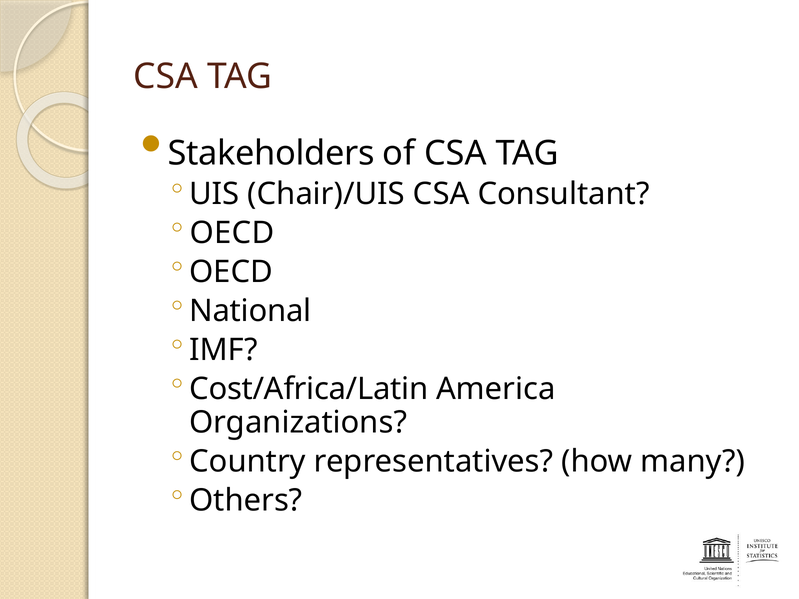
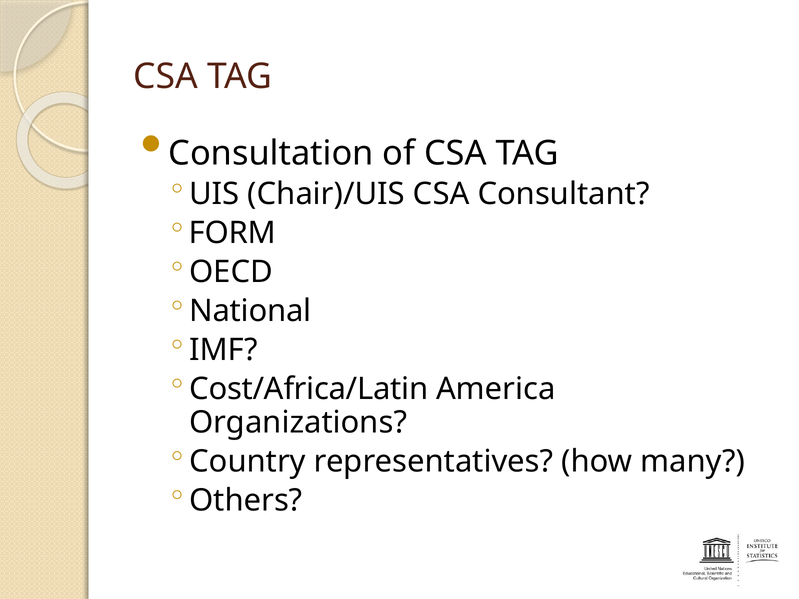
Stakeholders: Stakeholders -> Consultation (271, 154)
OECD: OECD -> FORM (232, 233)
